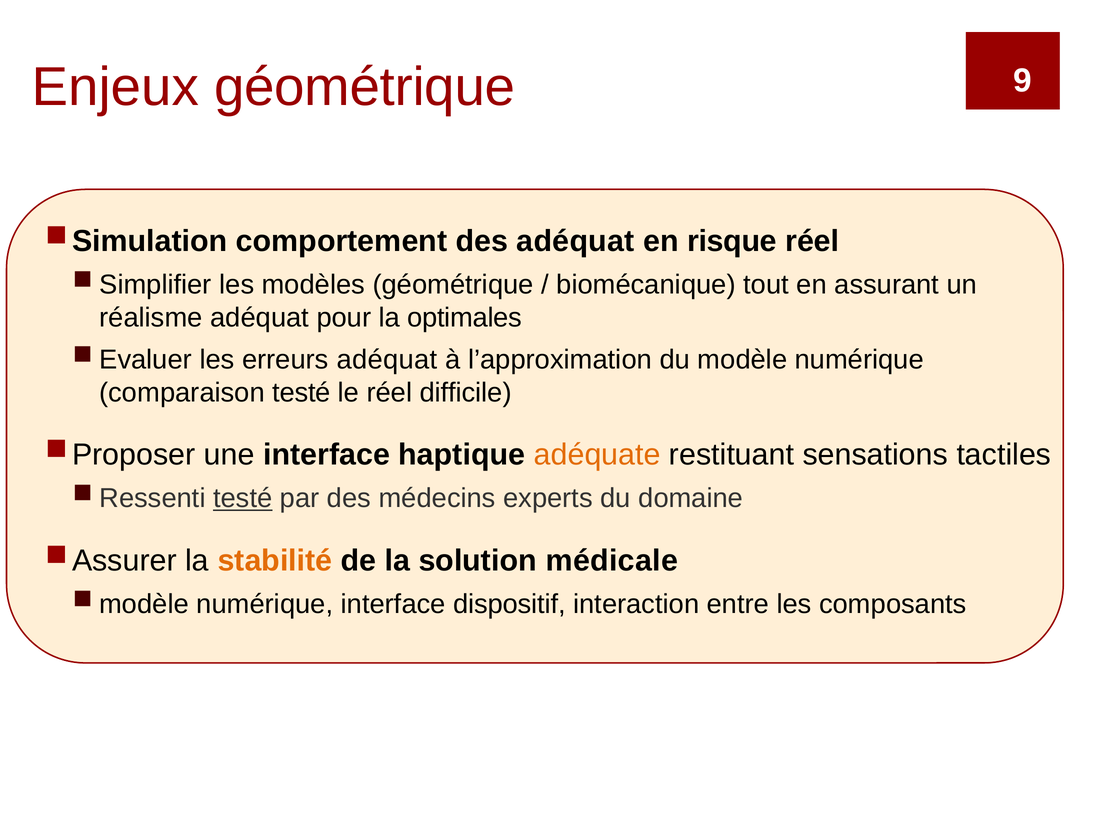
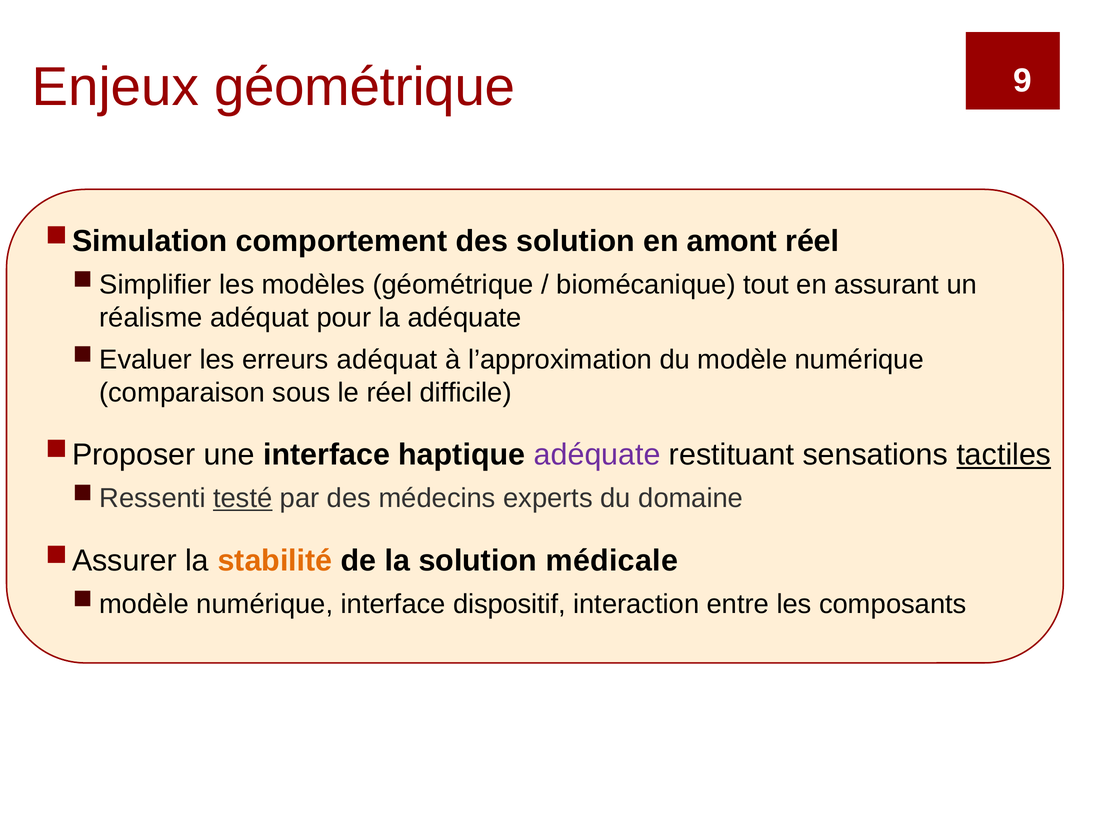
des adéquat: adéquat -> solution (576, 241)
risque: risque -> amont (732, 241)
la optimales: optimales -> adéquate (465, 318)
comparaison testé: testé -> sous (301, 392)
adéquate colour: orange -> purple (597, 455)
tactiles underline: none -> present (1004, 455)
